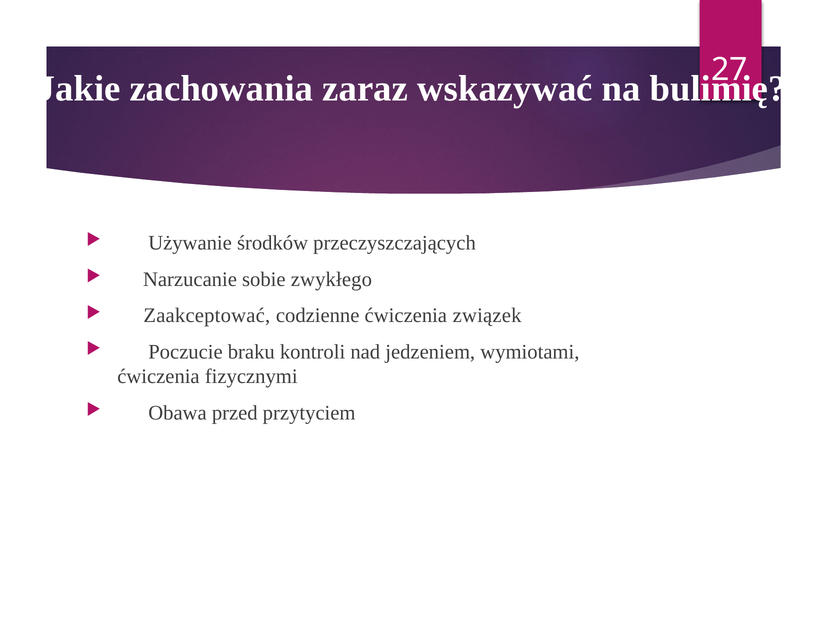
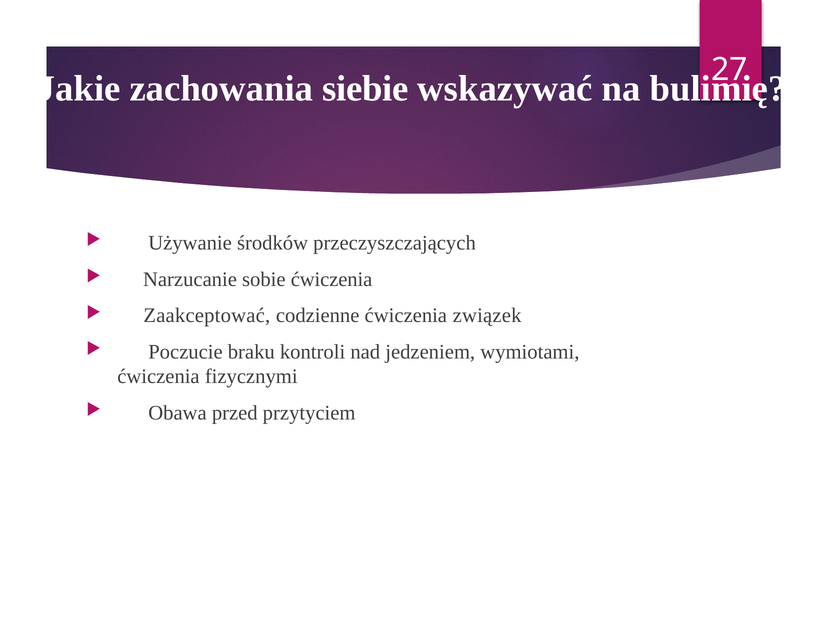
zaraz: zaraz -> siebie (365, 88)
sobie zwykłego: zwykłego -> ćwiczenia (332, 279)
